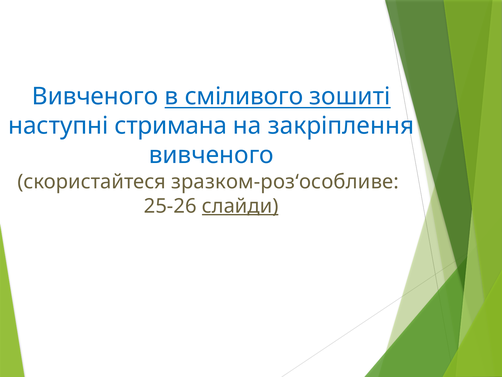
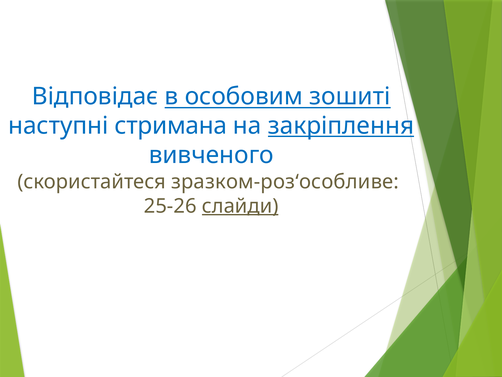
Вивченого: Вивченого -> Відповідає (95, 96)
сміливого: сміливого -> особовим (244, 96)
закріплення underline: none -> present (341, 126)
